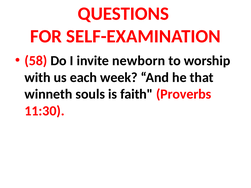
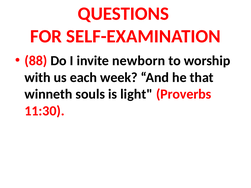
58: 58 -> 88 (36, 61)
faith: faith -> light (136, 94)
